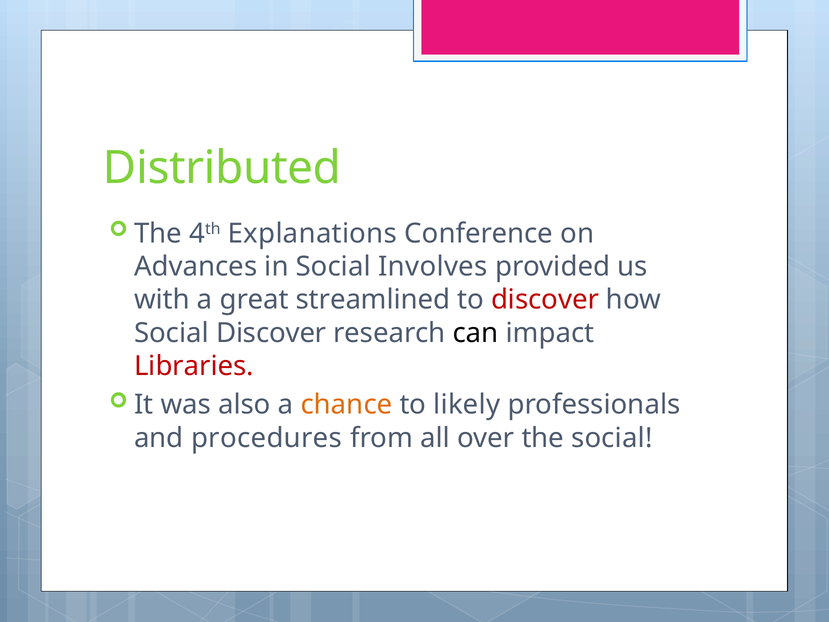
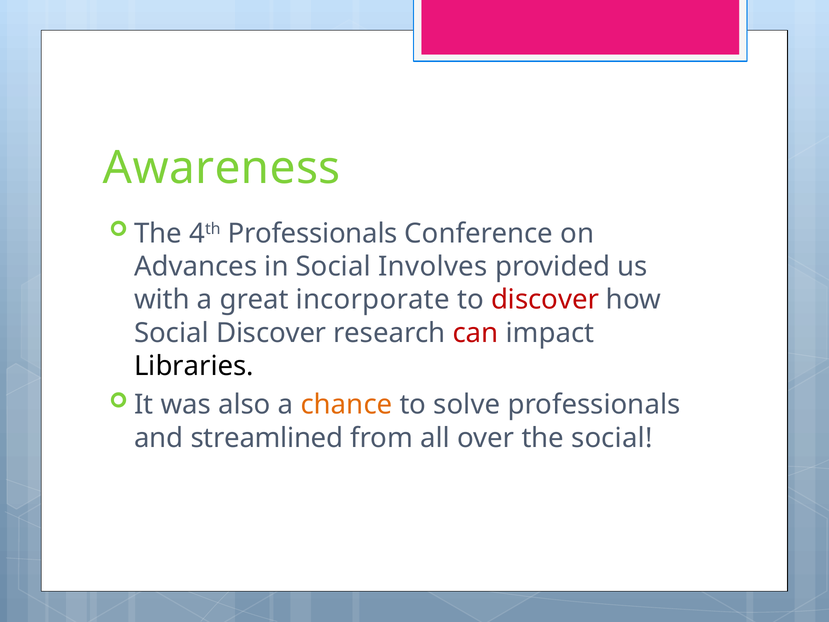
Distributed: Distributed -> Awareness (222, 168)
4th Explanations: Explanations -> Professionals (313, 233)
streamlined: streamlined -> incorporate (373, 300)
can colour: black -> red (476, 333)
Libraries colour: red -> black (194, 366)
likely: likely -> solve (467, 405)
procedures: procedures -> streamlined (267, 438)
